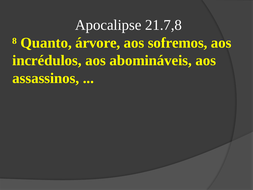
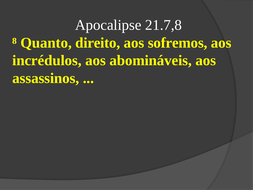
árvore: árvore -> direito (98, 43)
